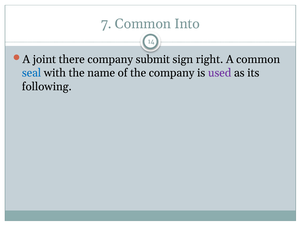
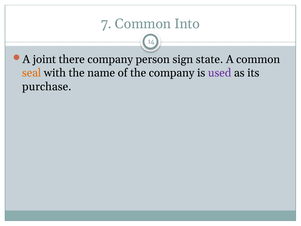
submit: submit -> person (153, 59)
right: right -> state (209, 59)
seal colour: blue -> orange (32, 73)
following: following -> purchase (47, 86)
